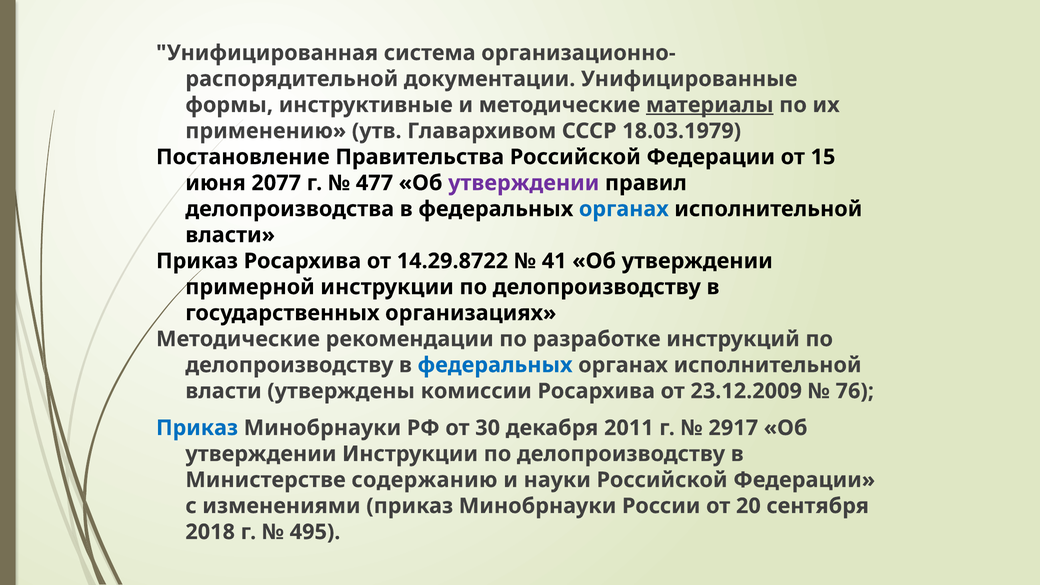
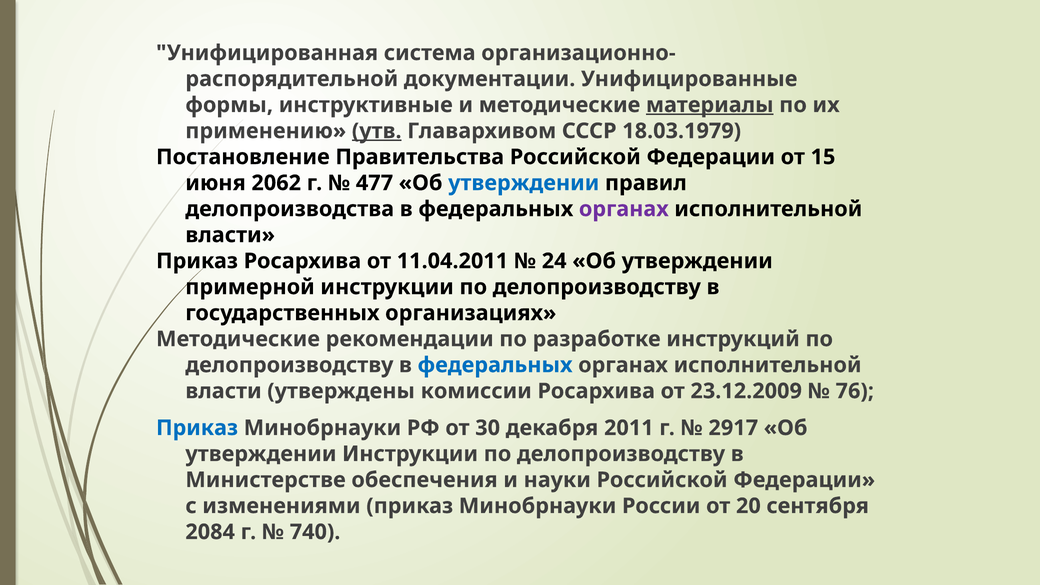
утв underline: none -> present (377, 131)
2077: 2077 -> 2062 (276, 183)
утверждении colour: purple -> blue (524, 183)
органах colour: blue -> purple (624, 209)
14.29.8722: 14.29.8722 -> 11.04.2011 (452, 261)
41: 41 -> 24 (554, 261)
содержанию: содержанию -> обеспечения (425, 480)
2018: 2018 -> 2084 (210, 532)
495: 495 -> 740 (315, 532)
